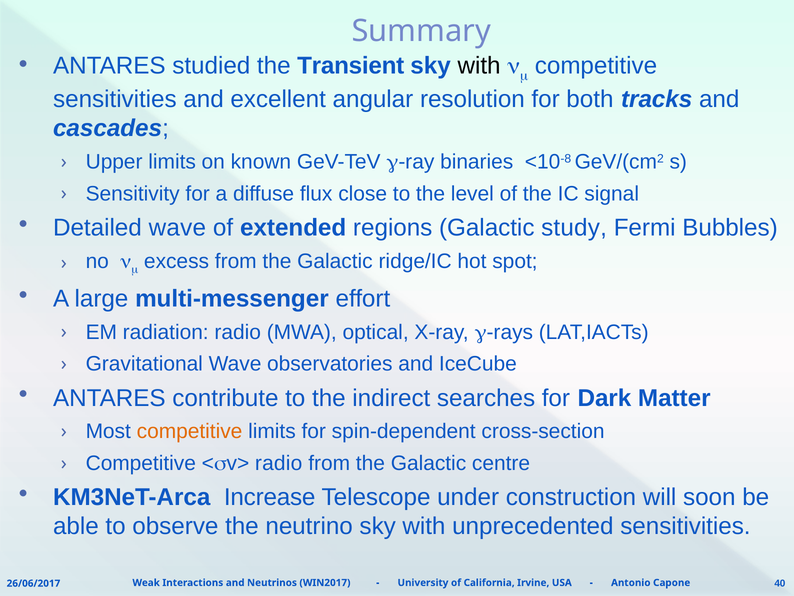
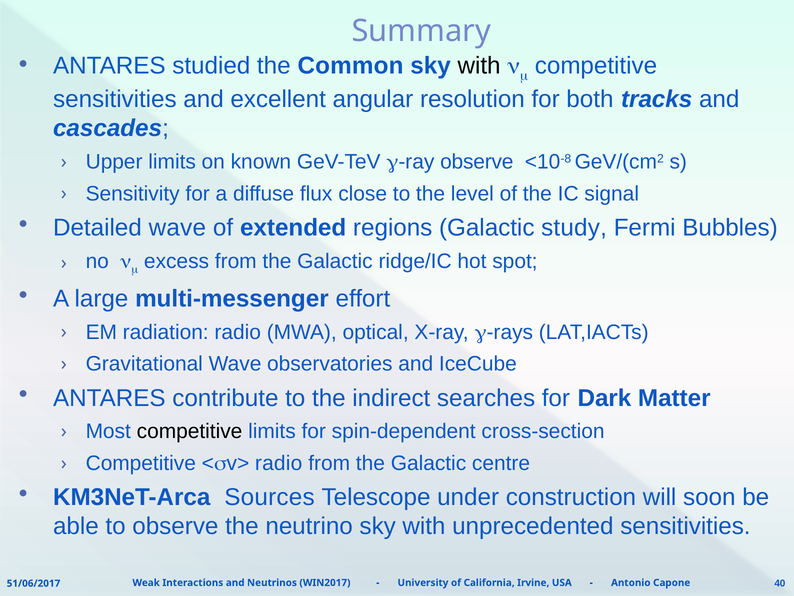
Transient: Transient -> Common (351, 66)
g-ray binaries: binaries -> observe (477, 162)
competitive colour: orange -> black (190, 431)
Increase: Increase -> Sources (269, 497)
26/06/2017: 26/06/2017 -> 51/06/2017 (33, 583)
